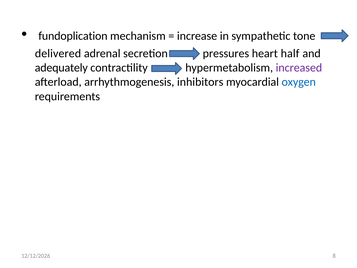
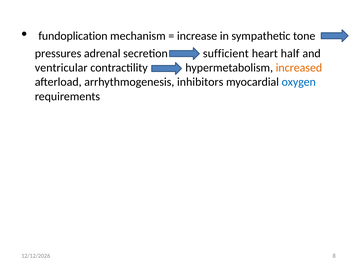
delivered: delivered -> pressures (58, 53)
pressures: pressures -> sufficient (226, 53)
adequately: adequately -> ventricular (61, 68)
increased colour: purple -> orange (299, 68)
